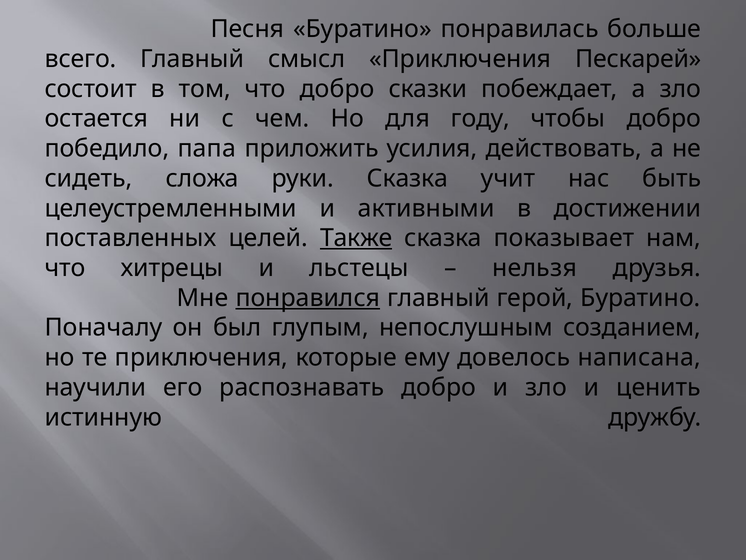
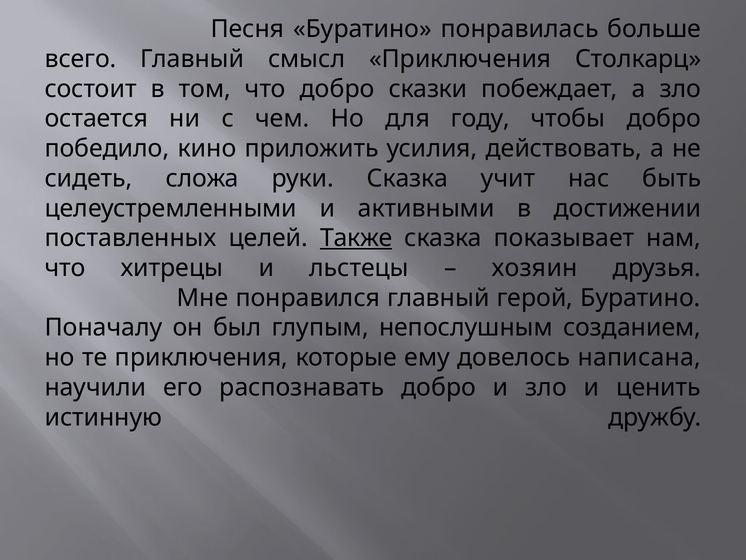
Пескарей: Пескарей -> Столкарц (638, 59)
папа: папа -> кино (207, 148)
нельзя: нельзя -> хозяин (535, 268)
понравился underline: present -> none (308, 298)
